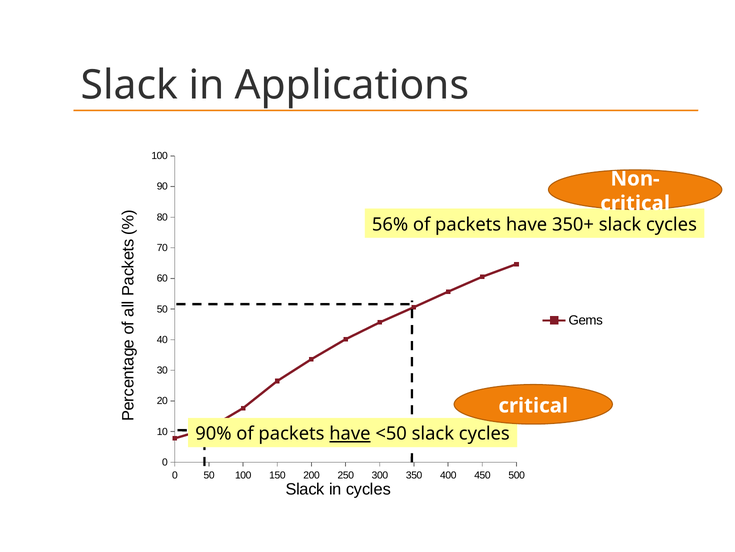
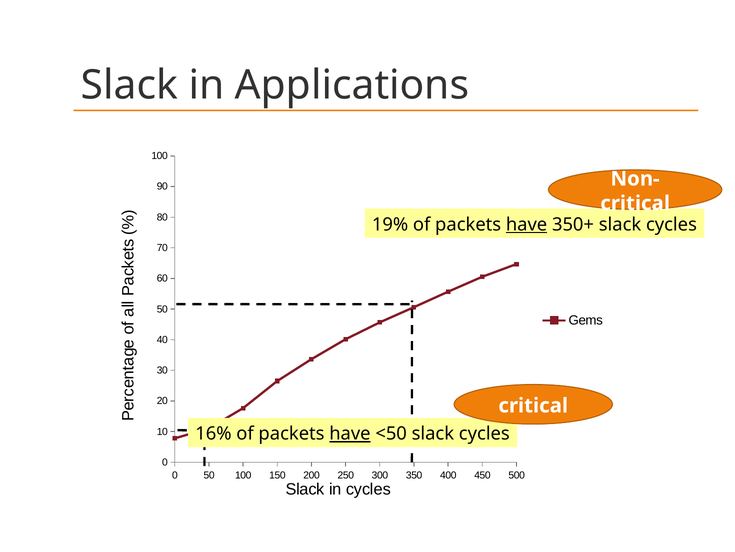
56%: 56% -> 19% (390, 224)
have underline: none -> present (527, 224)
90%: 90% -> 16% (213, 433)
